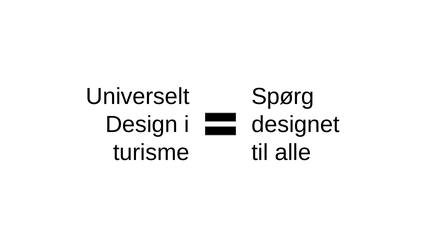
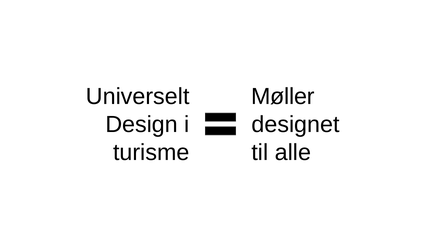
Spørg: Spørg -> Møller (283, 97)
